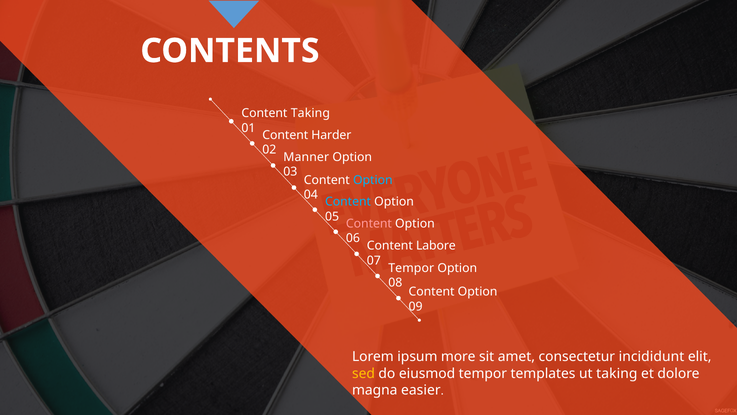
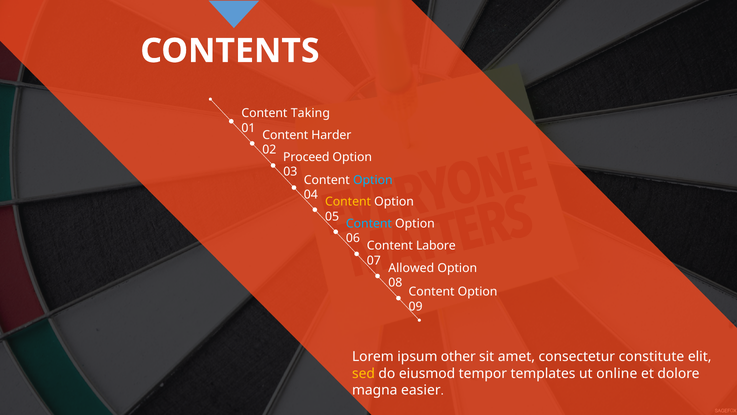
Manner: Manner -> Proceed (306, 157)
Content colour: light blue -> yellow (348, 201)
Content colour: pink -> light blue (369, 223)
Tempor: Tempor -> Allowed (411, 268)
more: more -> other (458, 357)
incididunt: incididunt -> constitute (651, 357)
ut taking: taking -> online (617, 373)
